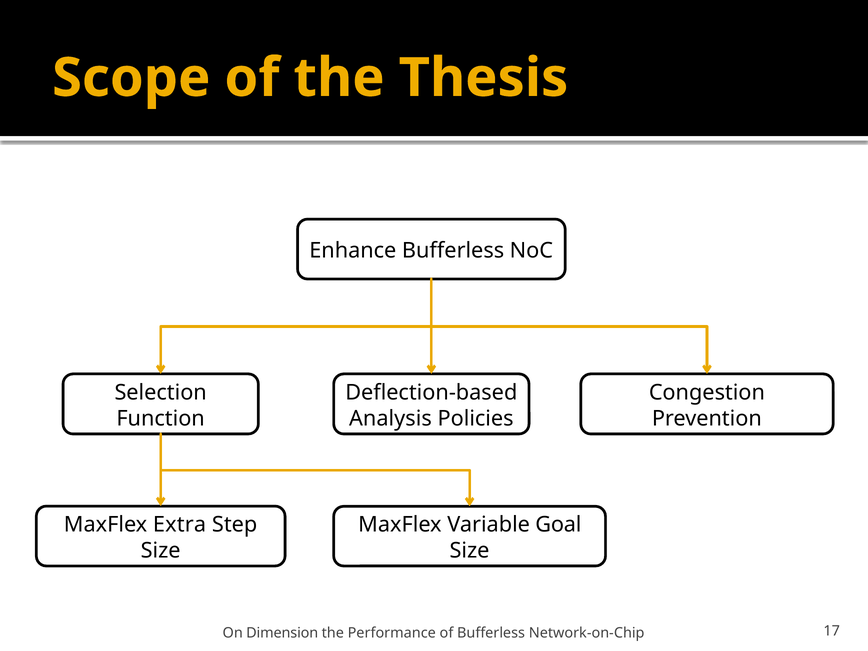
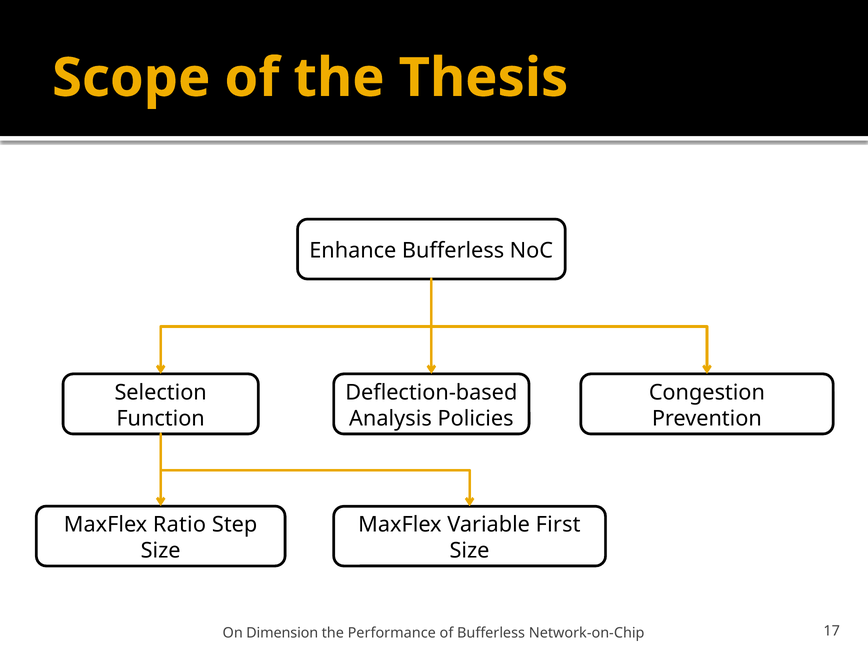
Extra: Extra -> Ratio (180, 525)
Goal: Goal -> First (558, 525)
